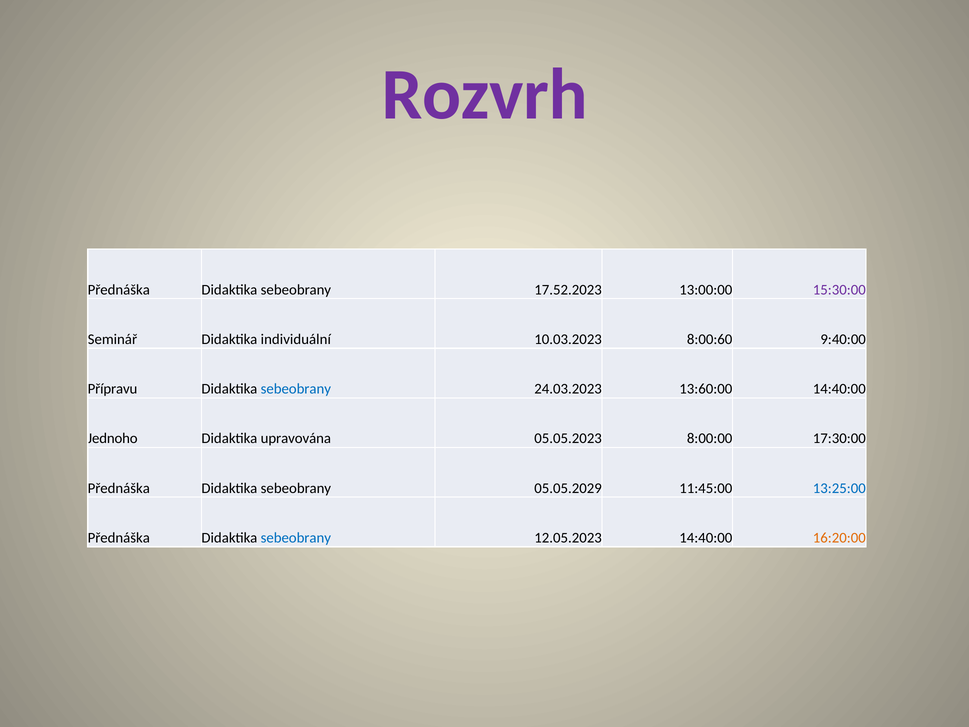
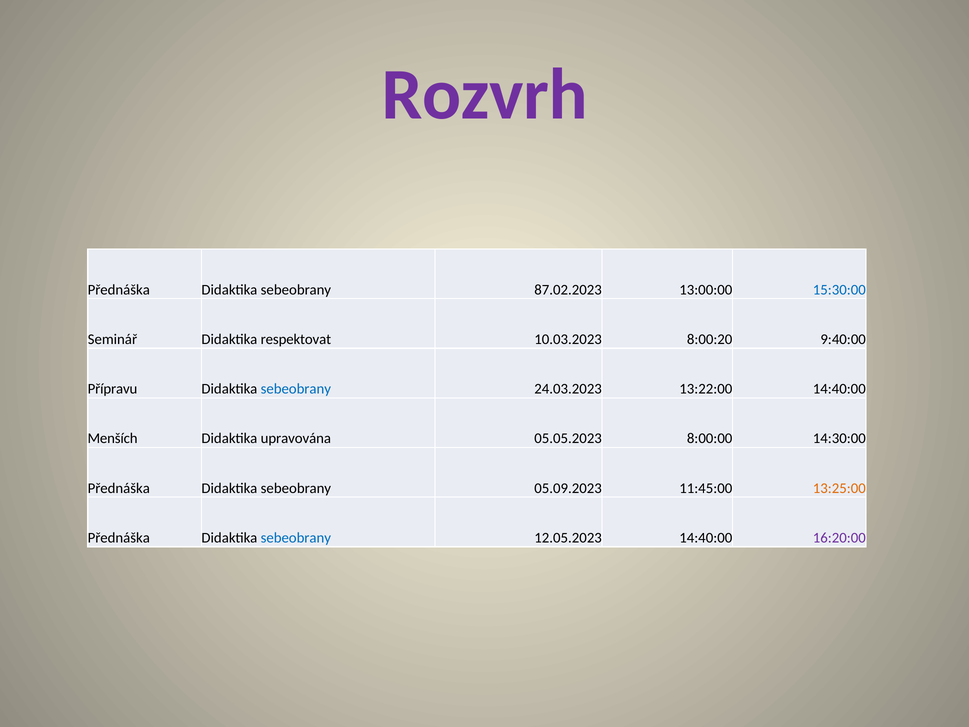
17.52.2023: 17.52.2023 -> 87.02.2023 (568, 290)
15:30:00 colour: purple -> blue (839, 290)
individuální: individuální -> respektovat (296, 339)
8:00:60: 8:00:60 -> 8:00:20 (710, 339)
13:60:00: 13:60:00 -> 13:22:00 (706, 389)
Jednoho: Jednoho -> Menších (113, 438)
17:30:00: 17:30:00 -> 14:30:00 (839, 438)
05.05.2029: 05.05.2029 -> 05.09.2023 (568, 488)
13:25:00 colour: blue -> orange (839, 488)
16:20:00 colour: orange -> purple (839, 538)
